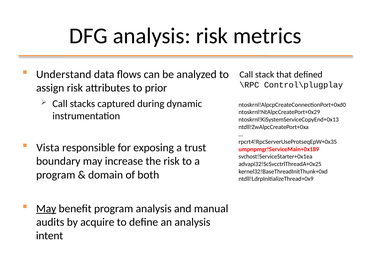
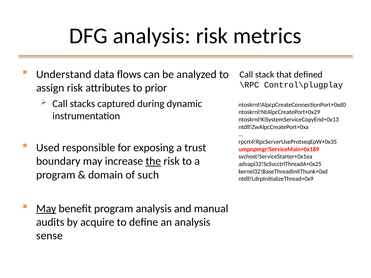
Vista: Vista -> Used (48, 148)
the underline: none -> present (153, 161)
both: both -> such (148, 175)
intent: intent -> sense (49, 236)
